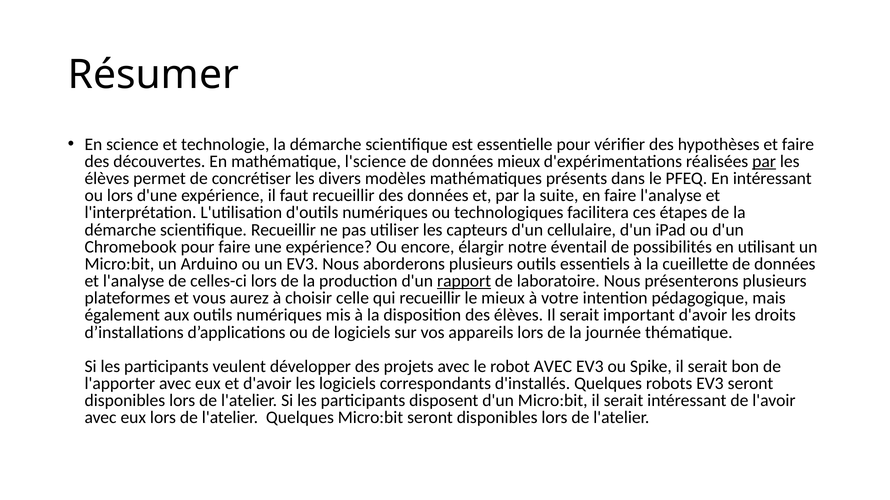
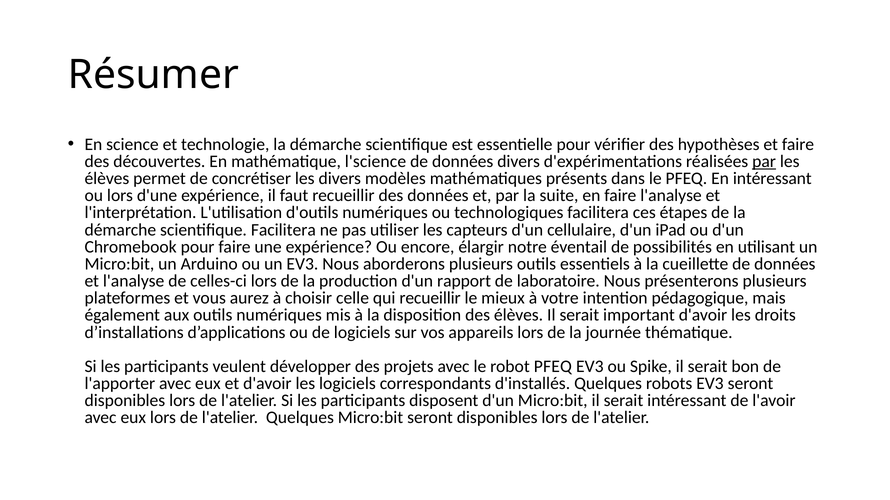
données mieux: mieux -> divers (519, 162)
scientifique Recueillir: Recueillir -> Facilitera (283, 230)
rapport underline: present -> none (464, 281)
robot AVEC: AVEC -> PFEQ (553, 367)
